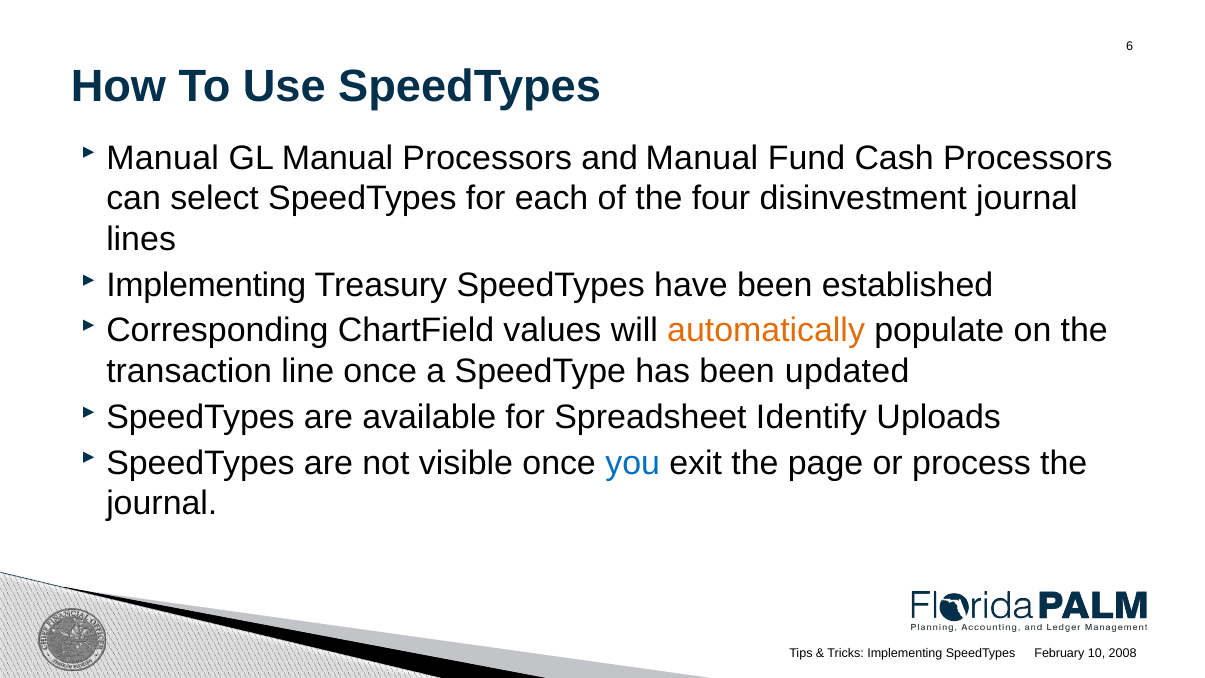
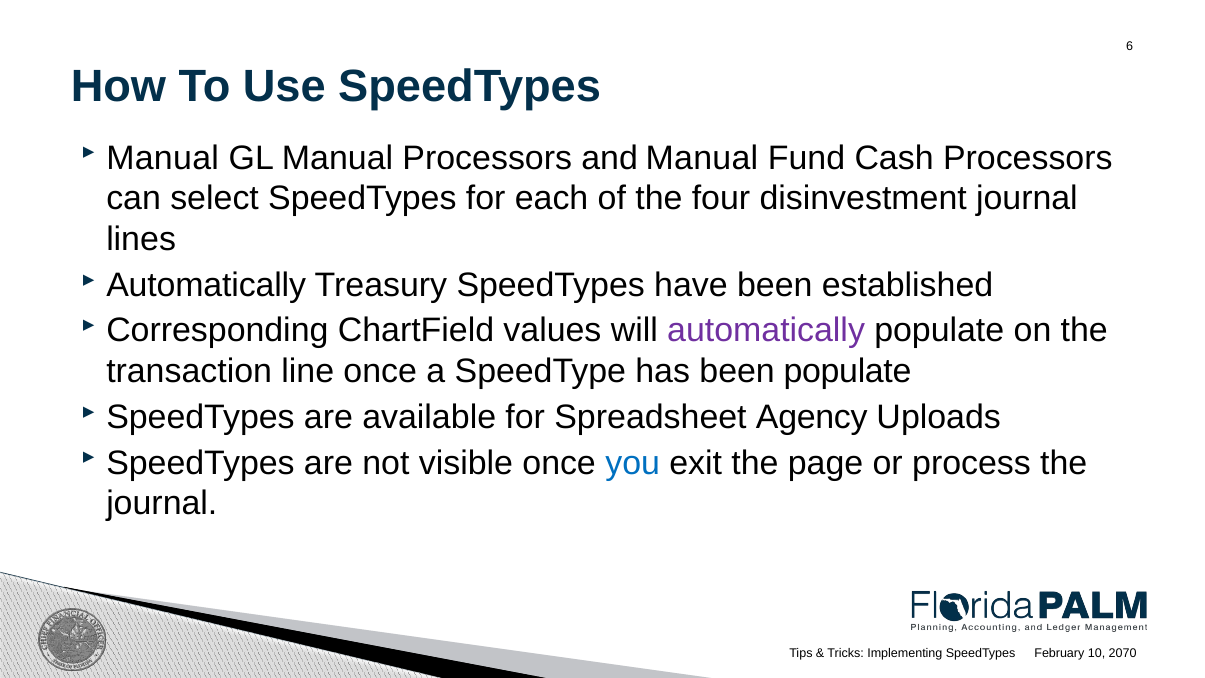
Implementing: Implementing -> Automatically (206, 285)
automatically colour: orange -> purple (766, 331)
been updated: updated -> populate (848, 371)
Identify: Identify -> Agency (812, 417)
2008: 2008 -> 2070 (1123, 653)
